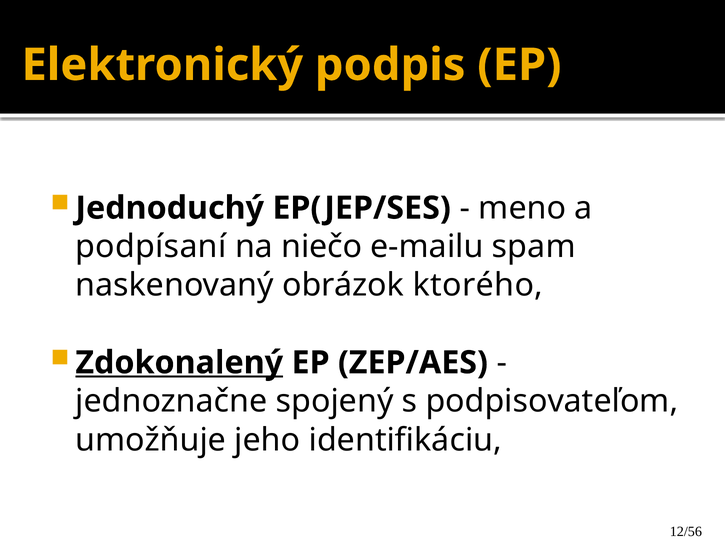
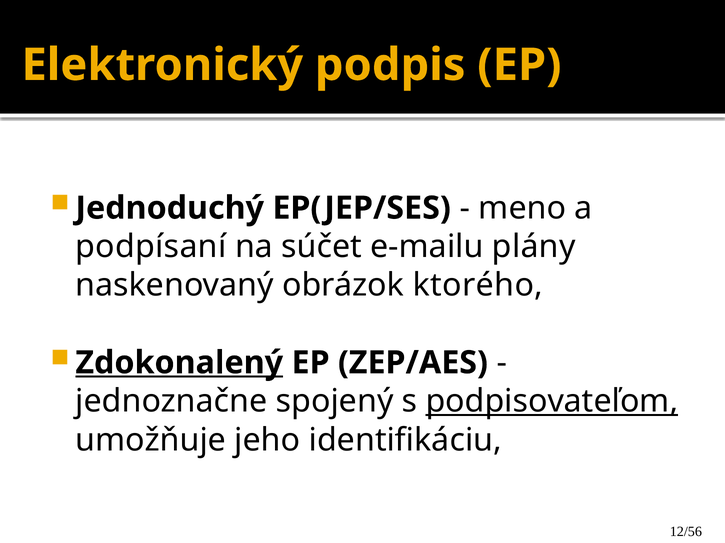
niečo: niečo -> súčet (322, 247)
spam: spam -> plány (534, 247)
podpisovateľom underline: none -> present (552, 402)
